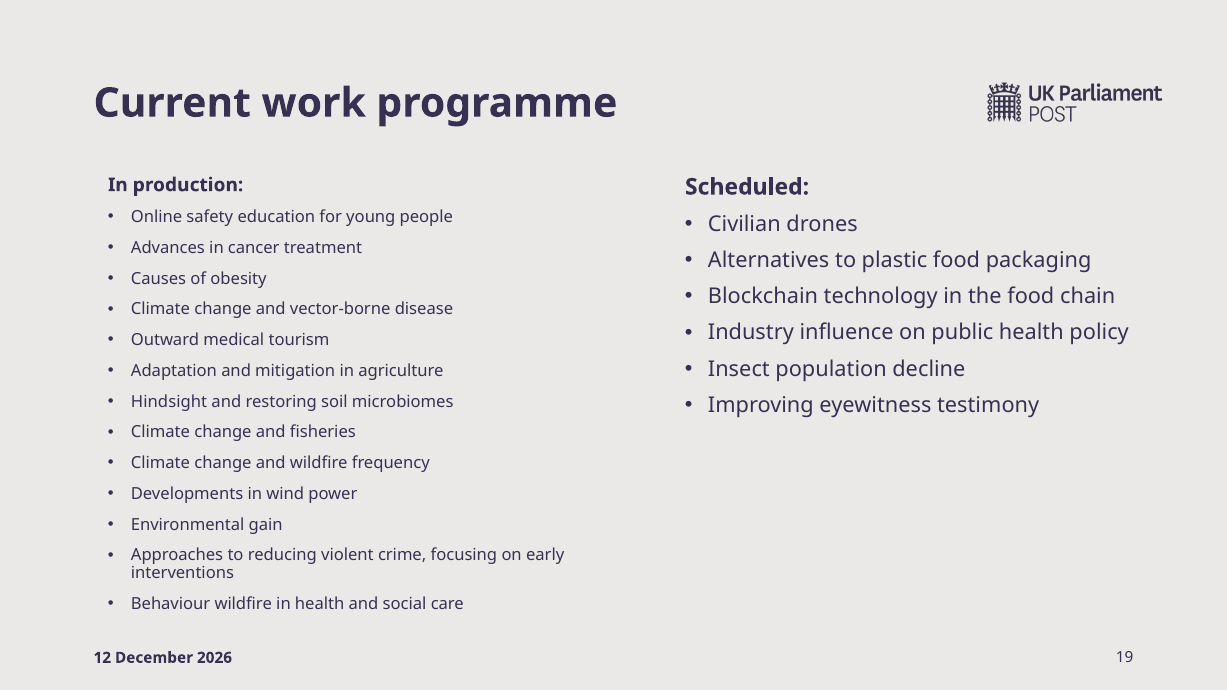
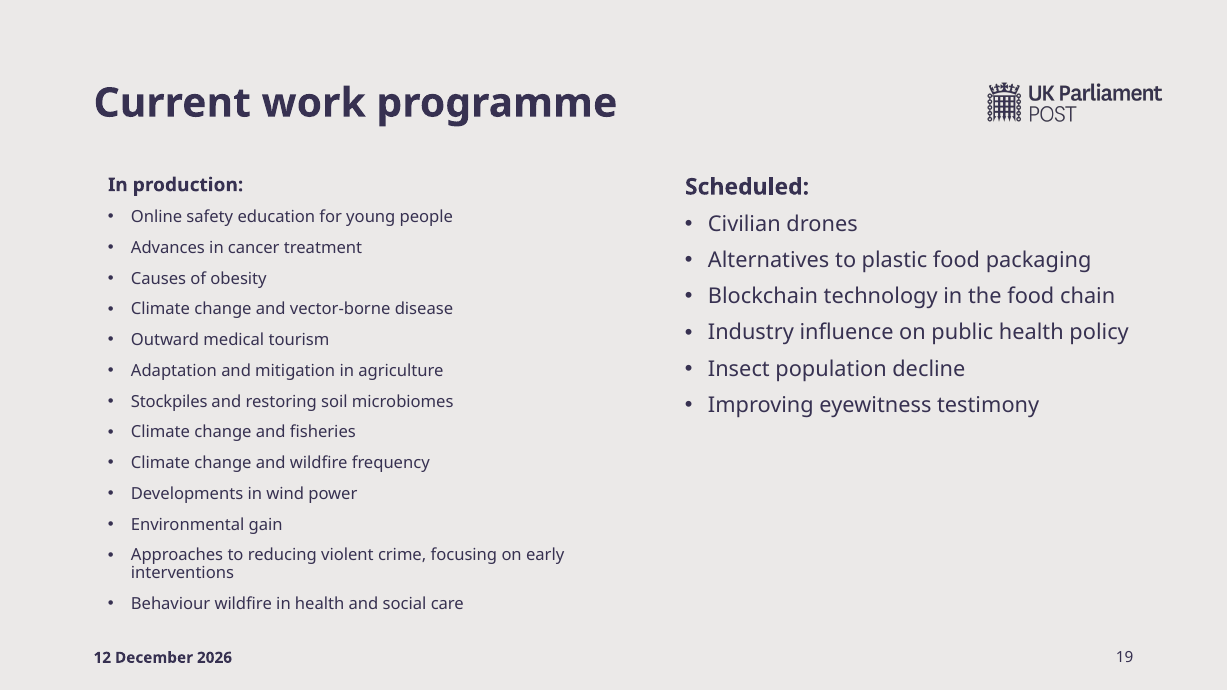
Hindsight: Hindsight -> Stockpiles (169, 402)
